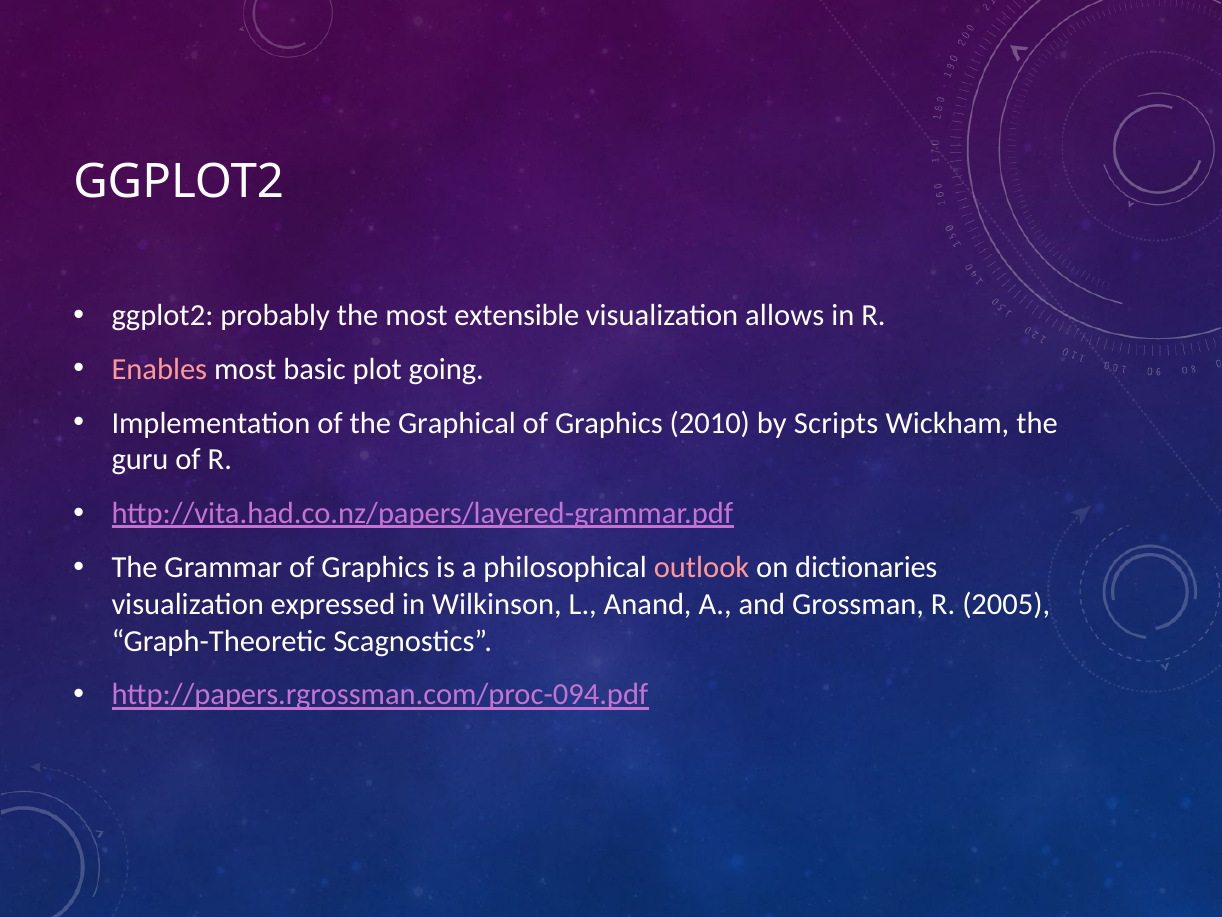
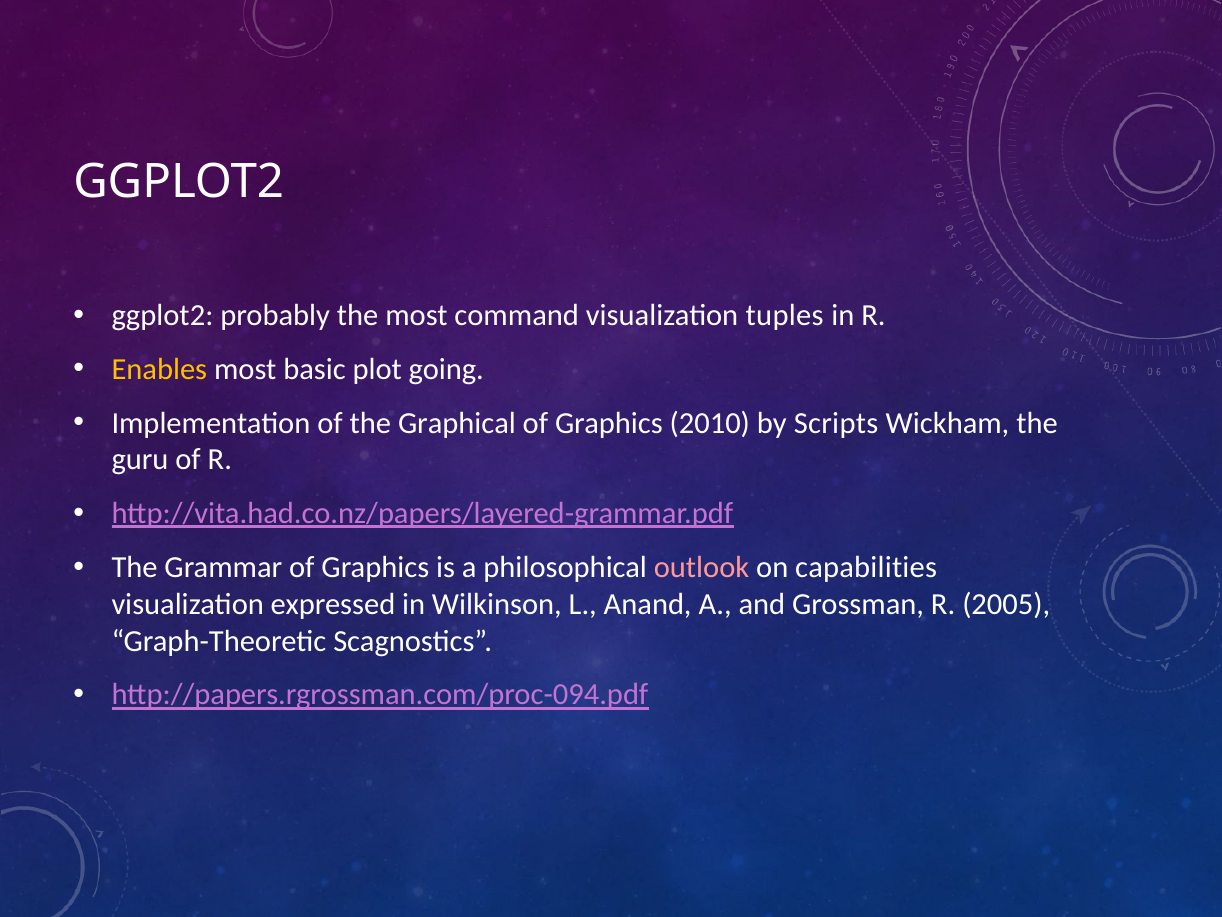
extensible: extensible -> command (517, 316)
allows: allows -> tuples (785, 316)
Enables colour: pink -> yellow (159, 369)
dictionaries: dictionaries -> capabilities (866, 567)
